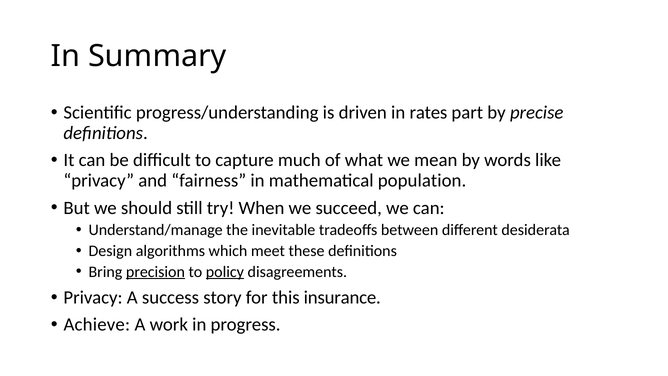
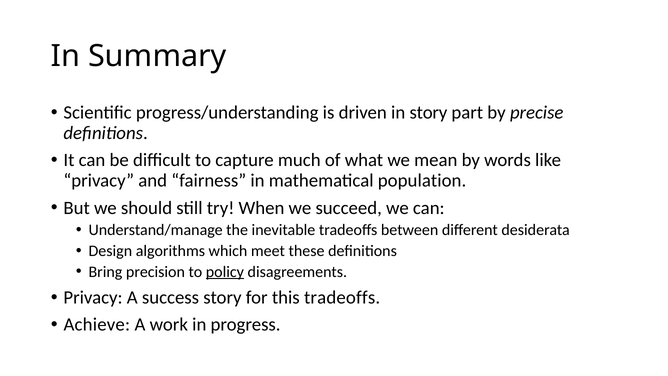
in rates: rates -> story (428, 113)
precision underline: present -> none (155, 272)
this insurance: insurance -> tradeoffs (342, 297)
